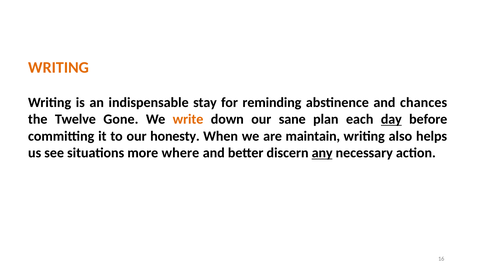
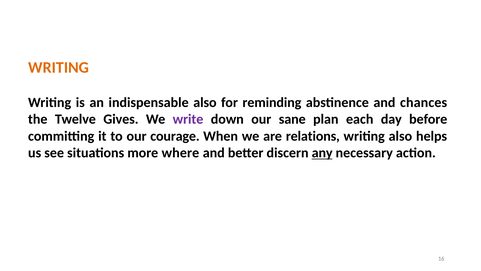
indispensable stay: stay -> also (205, 102)
Gone: Gone -> Gives (121, 119)
write colour: orange -> purple (188, 119)
day underline: present -> none (391, 119)
honesty: honesty -> courage (175, 136)
maintain: maintain -> relations (313, 136)
